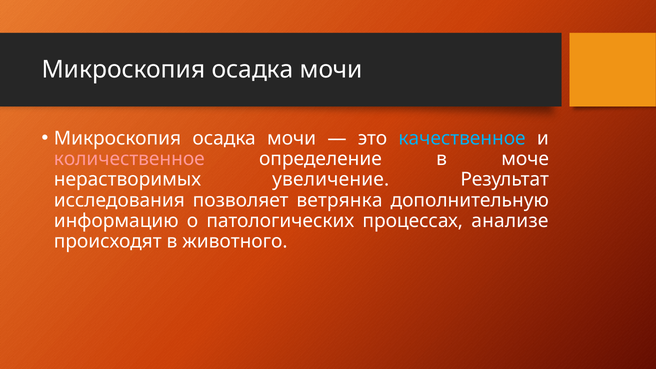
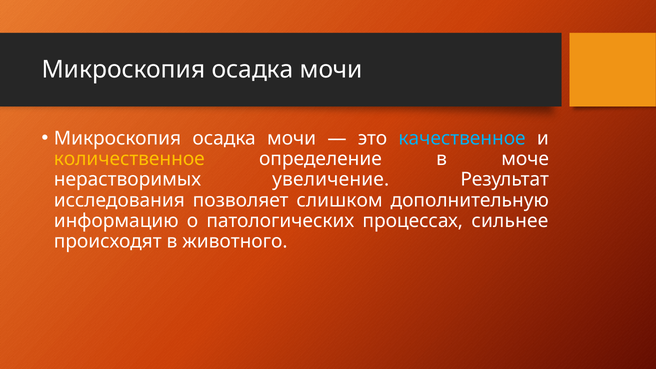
количественное colour: pink -> yellow (129, 159)
ветрянка: ветрянка -> слишком (340, 200)
анализе: анализе -> сильнее (510, 221)
